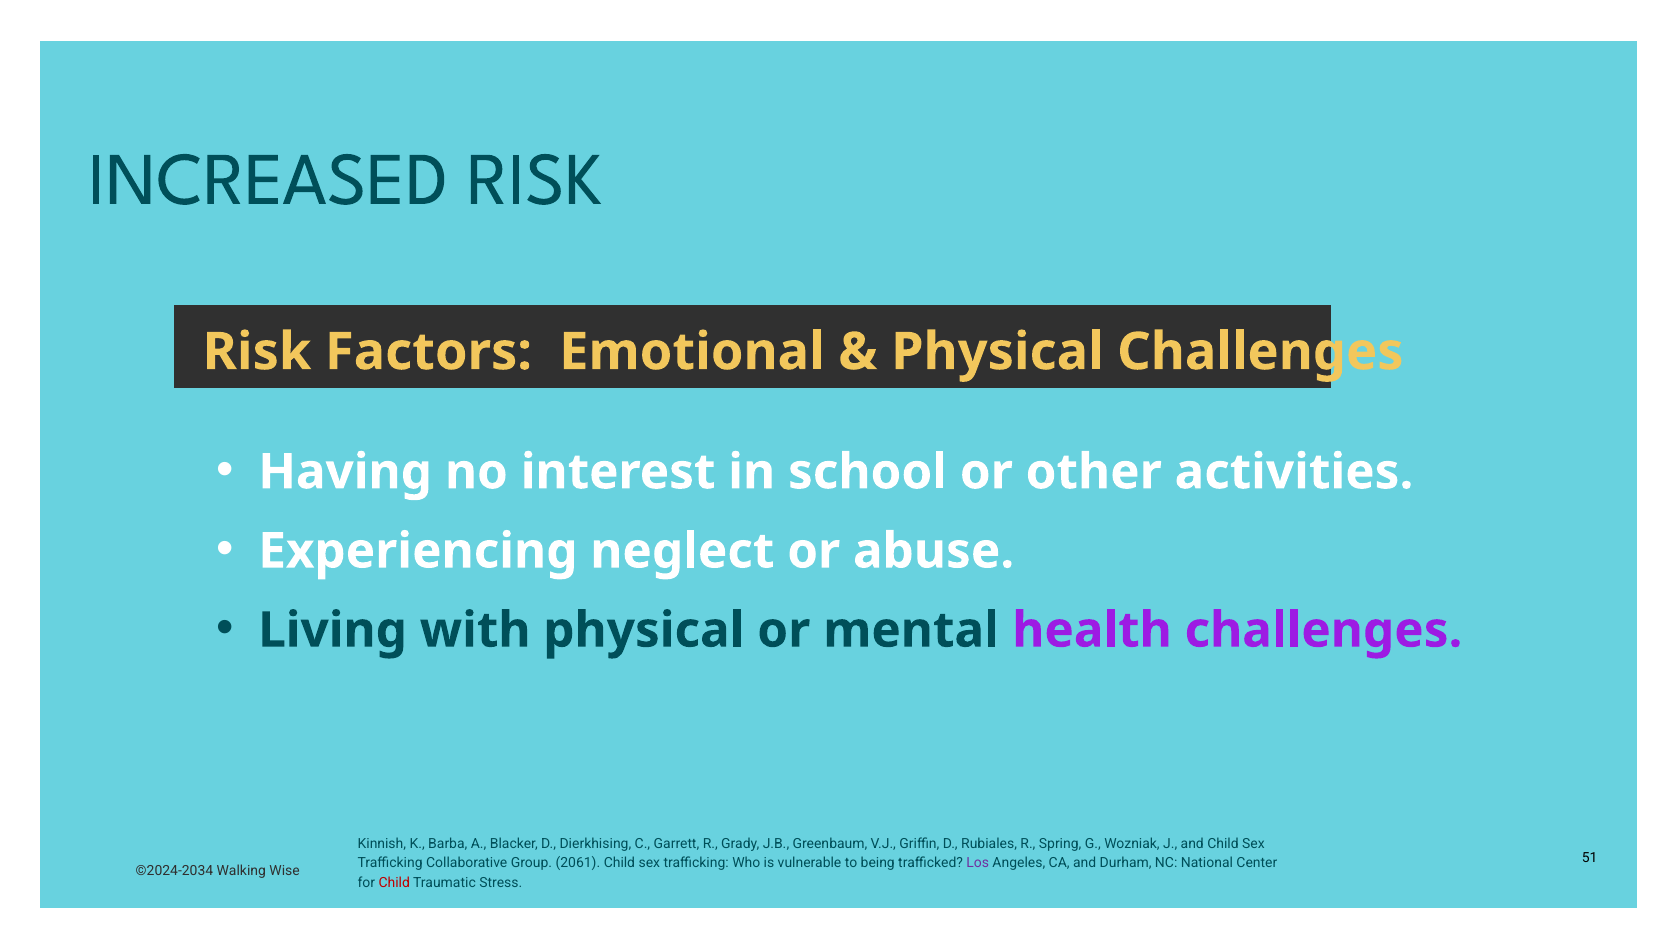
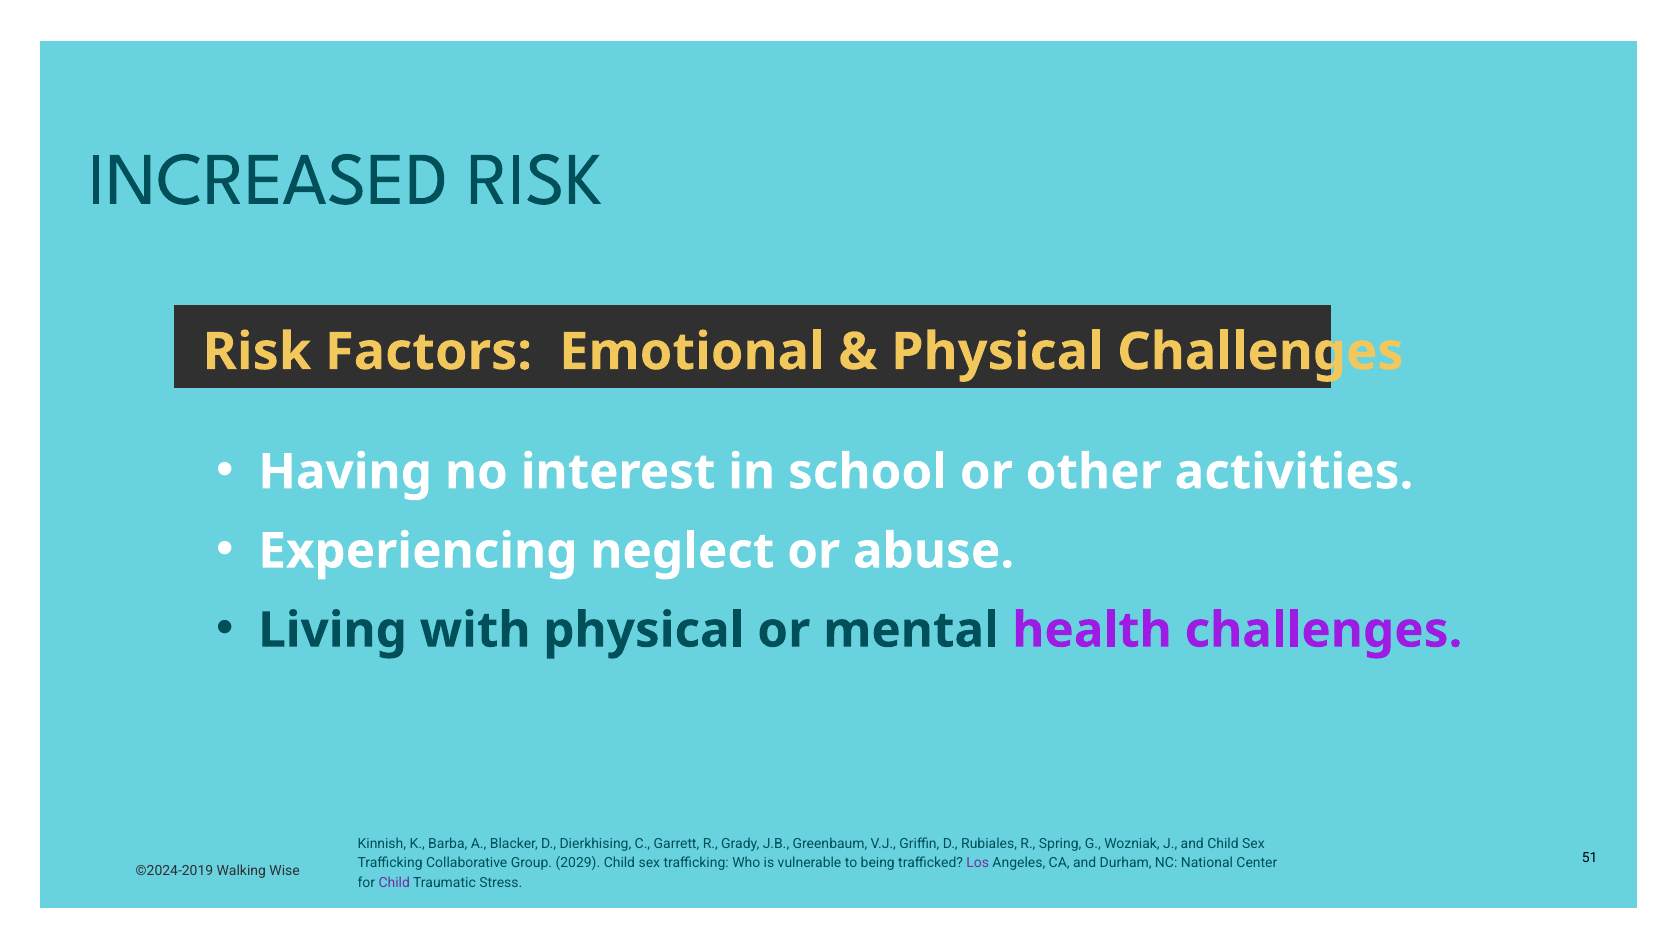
2061: 2061 -> 2029 (578, 864)
©2024-2034: ©2024-2034 -> ©2024-2019 (175, 872)
Child colour: red -> purple (394, 883)
